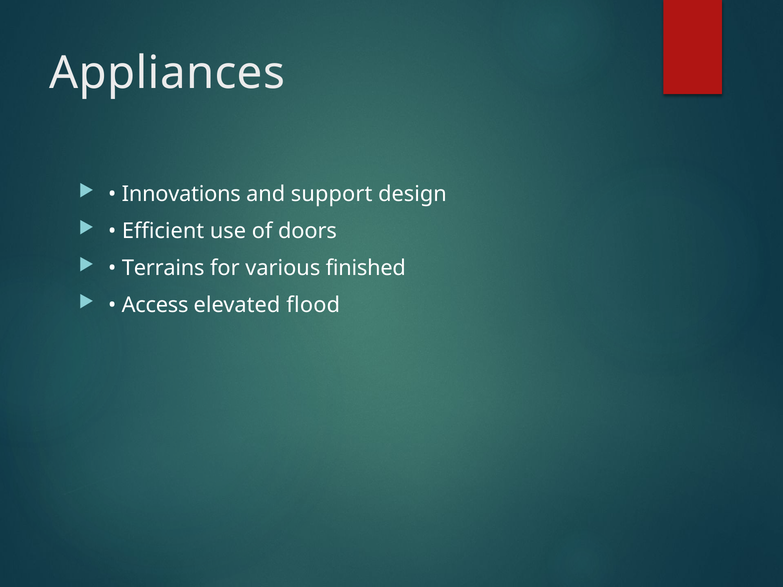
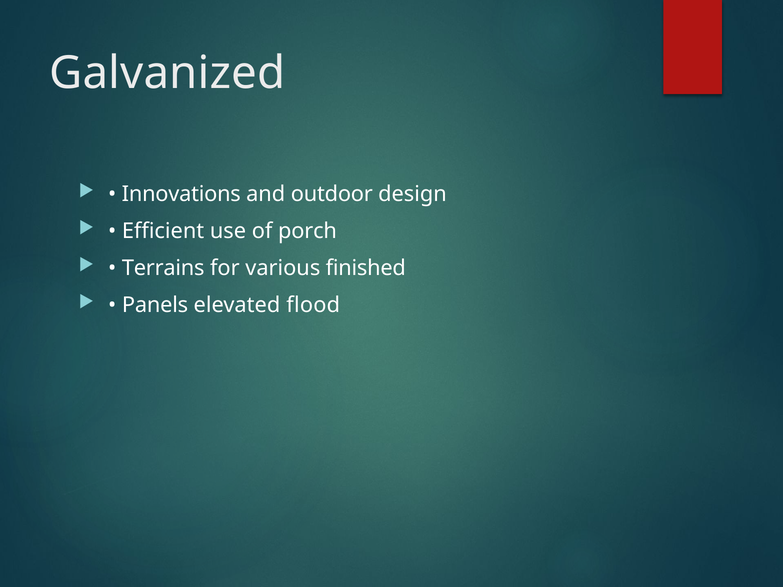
Appliances: Appliances -> Galvanized (167, 73)
support: support -> outdoor (332, 194)
doors: doors -> porch (307, 231)
Access: Access -> Panels (155, 305)
